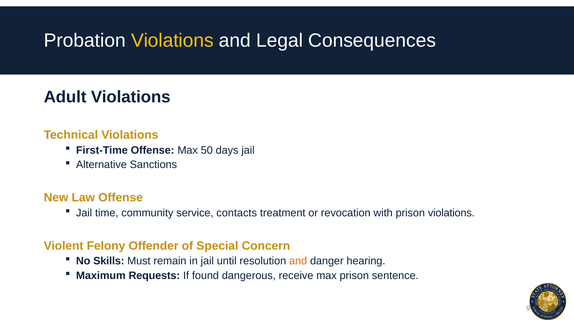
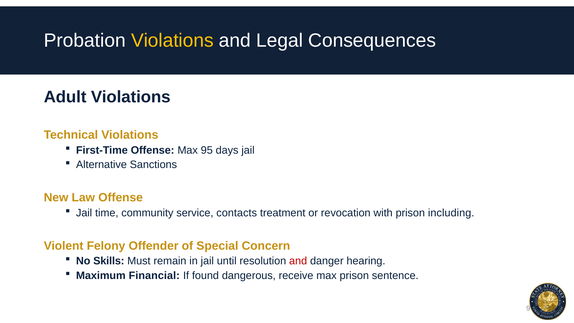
50: 50 -> 95 (207, 150)
prison violations: violations -> including (451, 213)
and colour: orange -> red (298, 261)
Requests: Requests -> Financial (154, 276)
